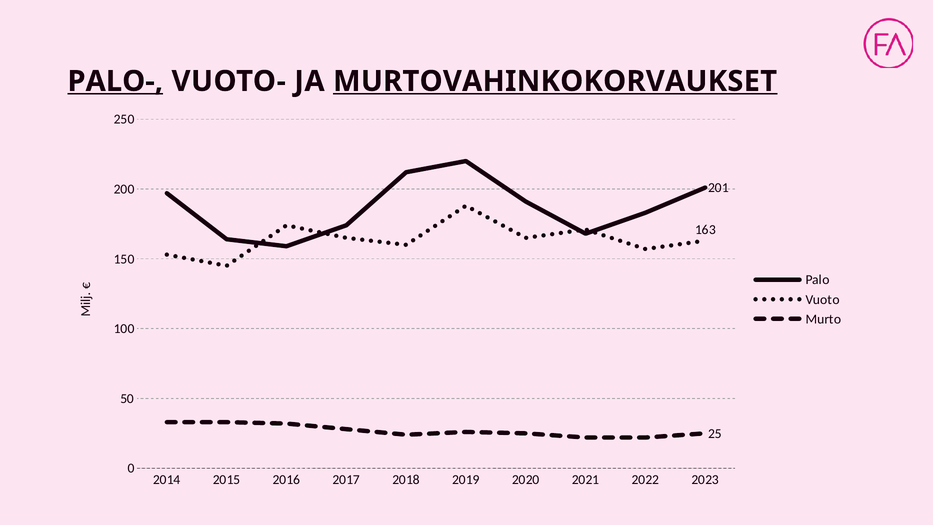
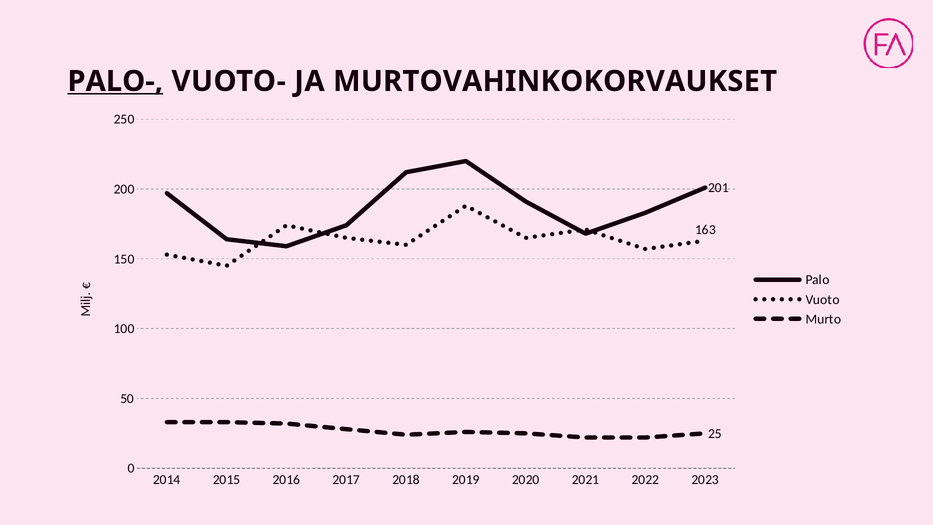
MURTOVAHINKOKORVAUKSET underline: present -> none (555, 81)
